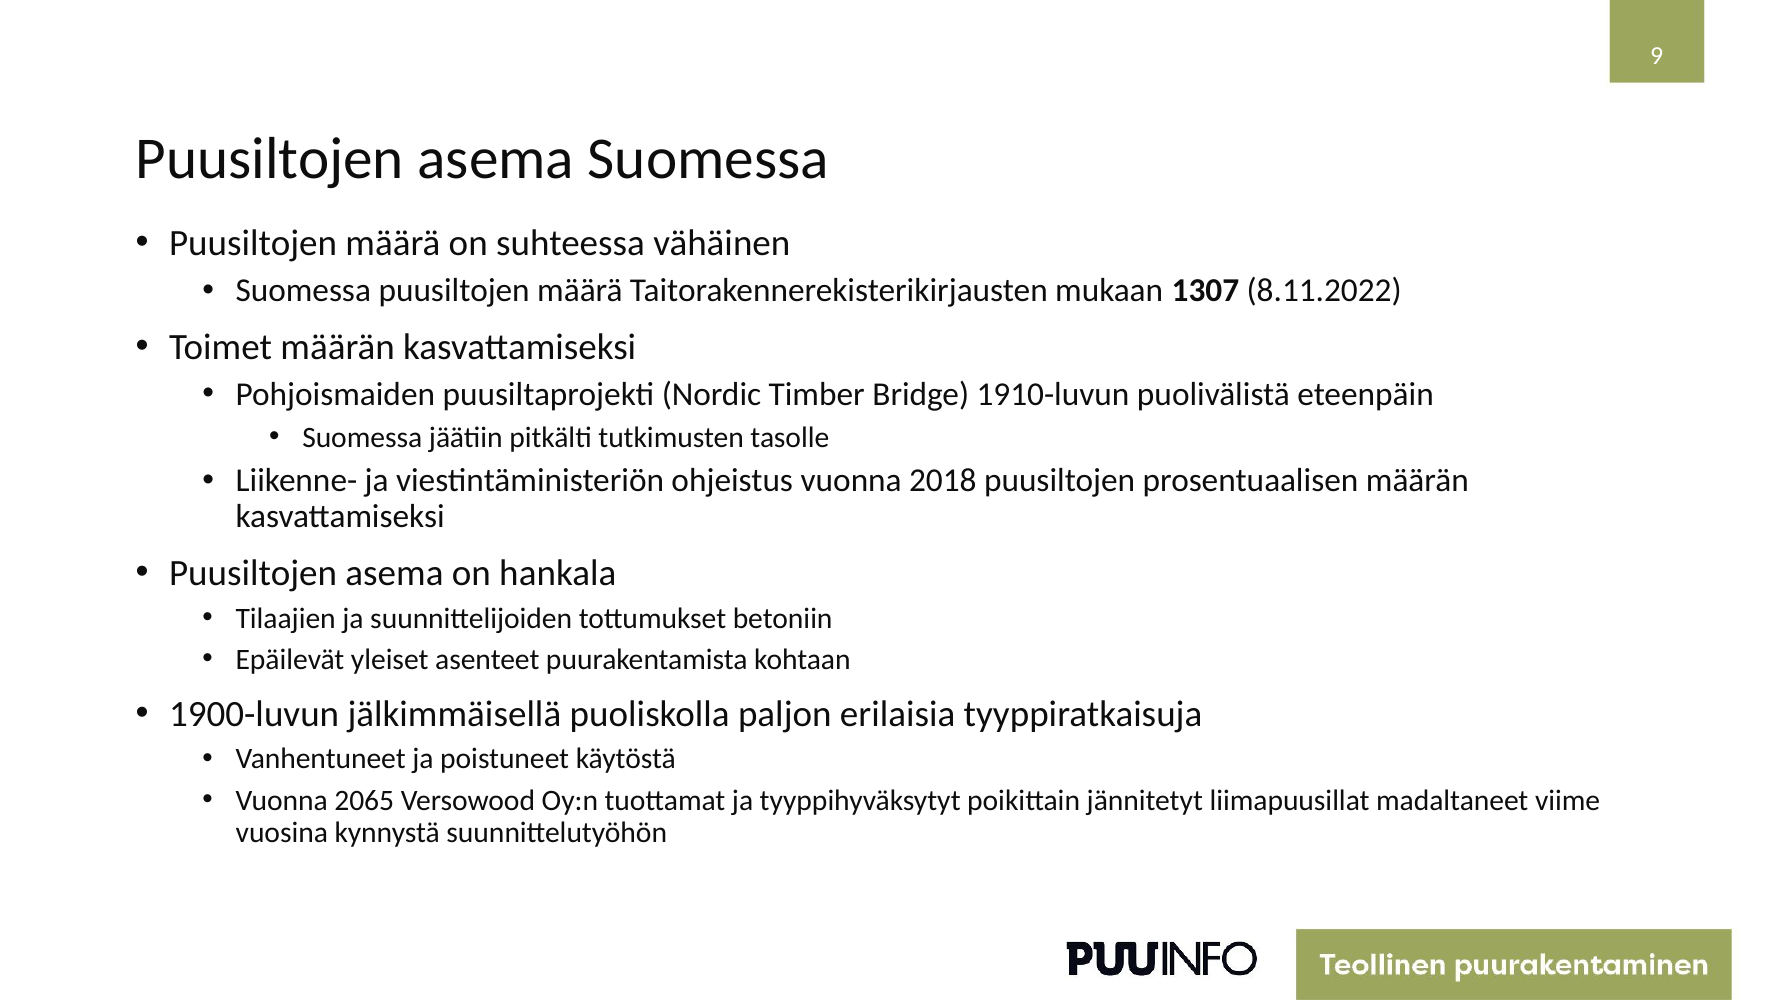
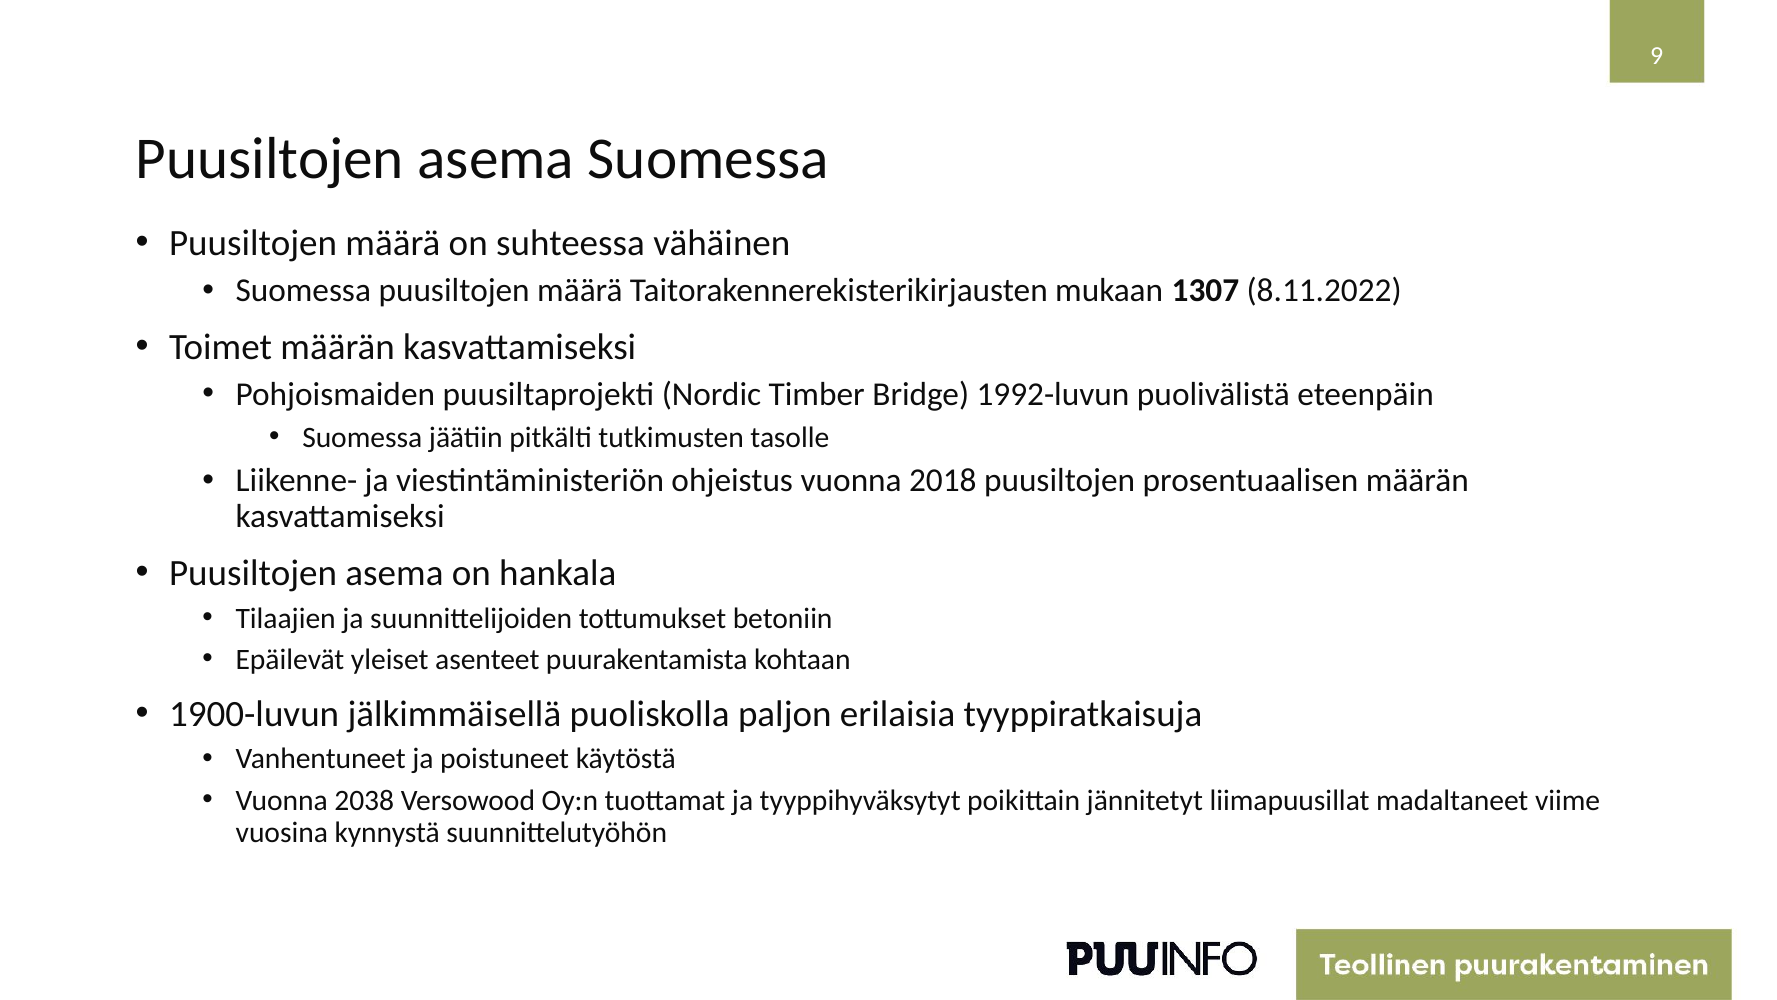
1910-luvun: 1910-luvun -> 1992-luvun (1053, 394)
2065: 2065 -> 2038 (364, 800)
